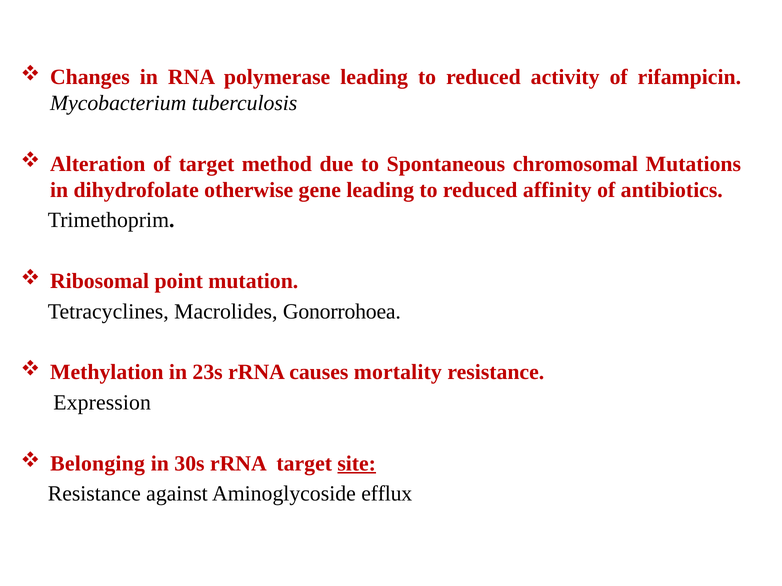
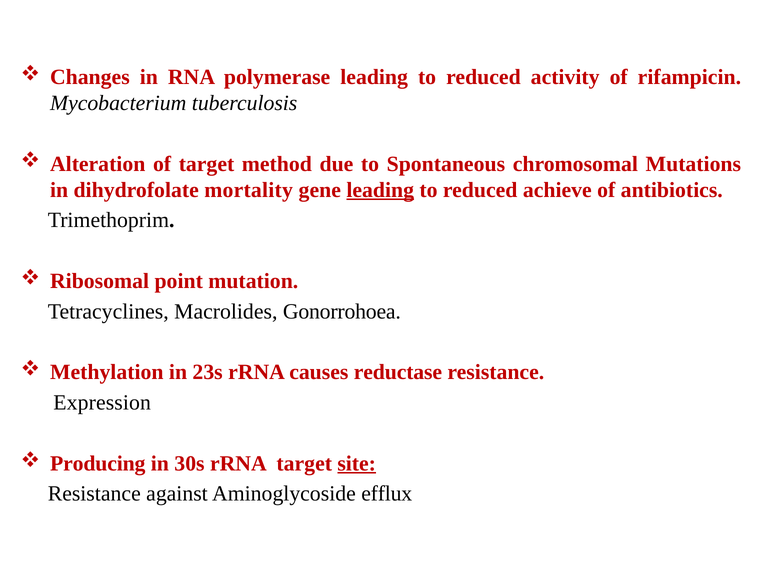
otherwise: otherwise -> mortality (249, 190)
leading underline: none -> present (380, 190)
affinity: affinity -> achieve (557, 190)
mortality: mortality -> reductase (398, 373)
Belonging: Belonging -> Producing (98, 464)
